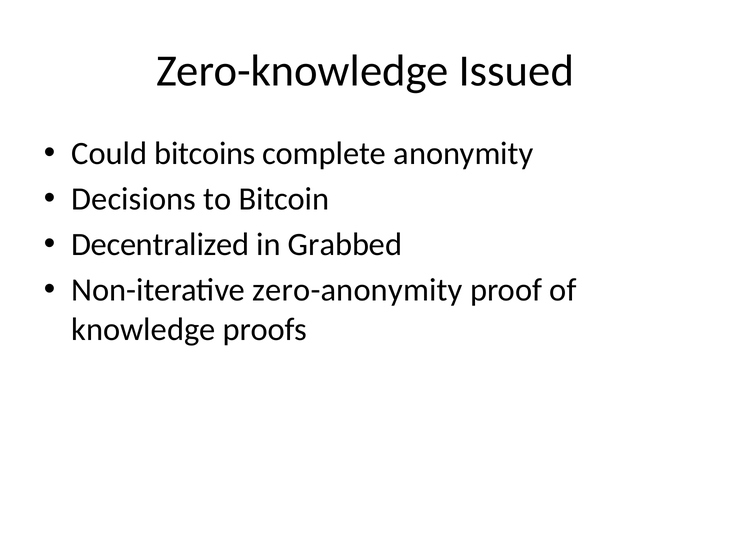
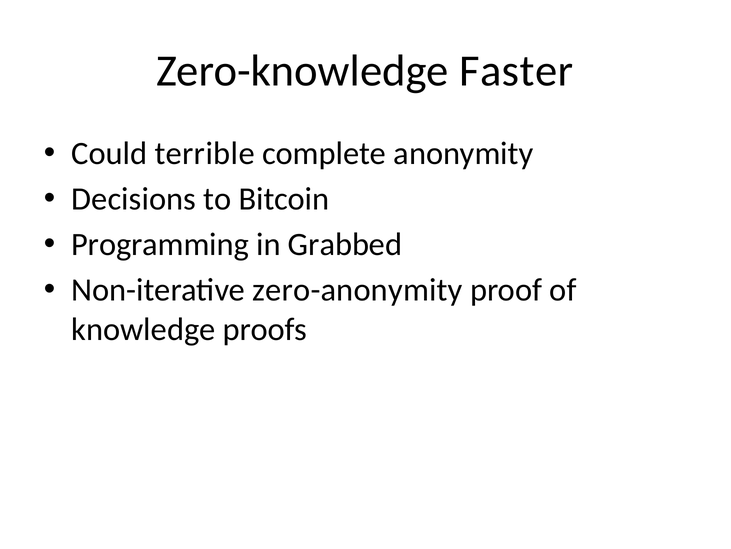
Issued: Issued -> Faster (516, 71)
bitcoins: bitcoins -> terrible (205, 153)
Decentralized: Decentralized -> Programming (160, 244)
